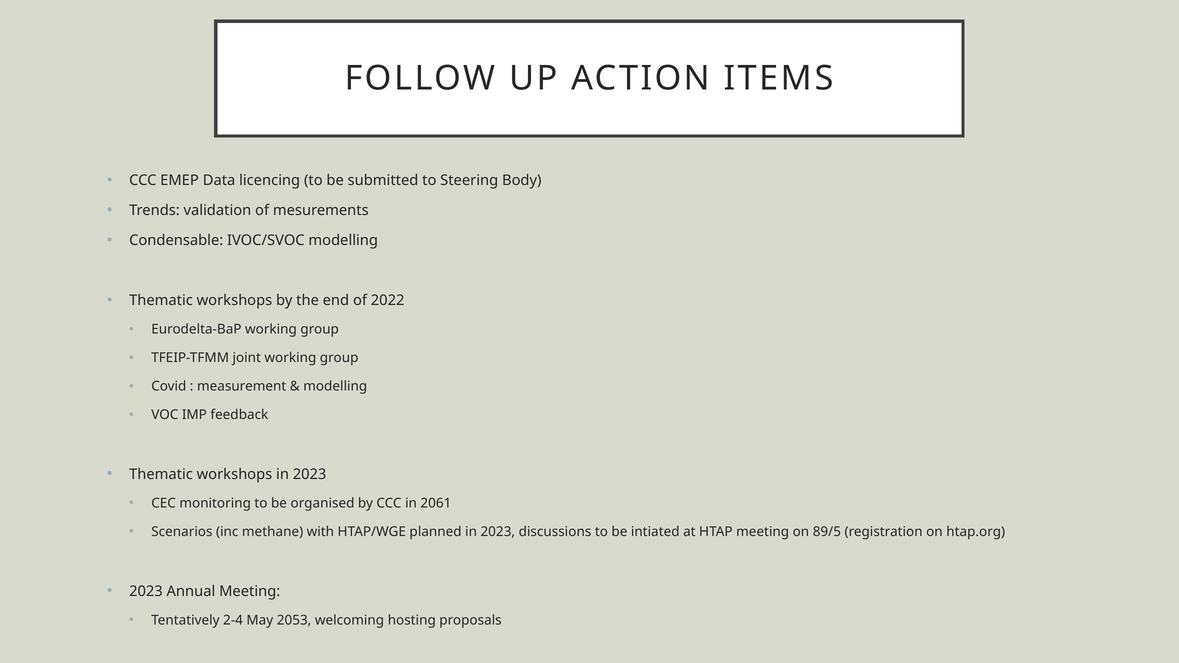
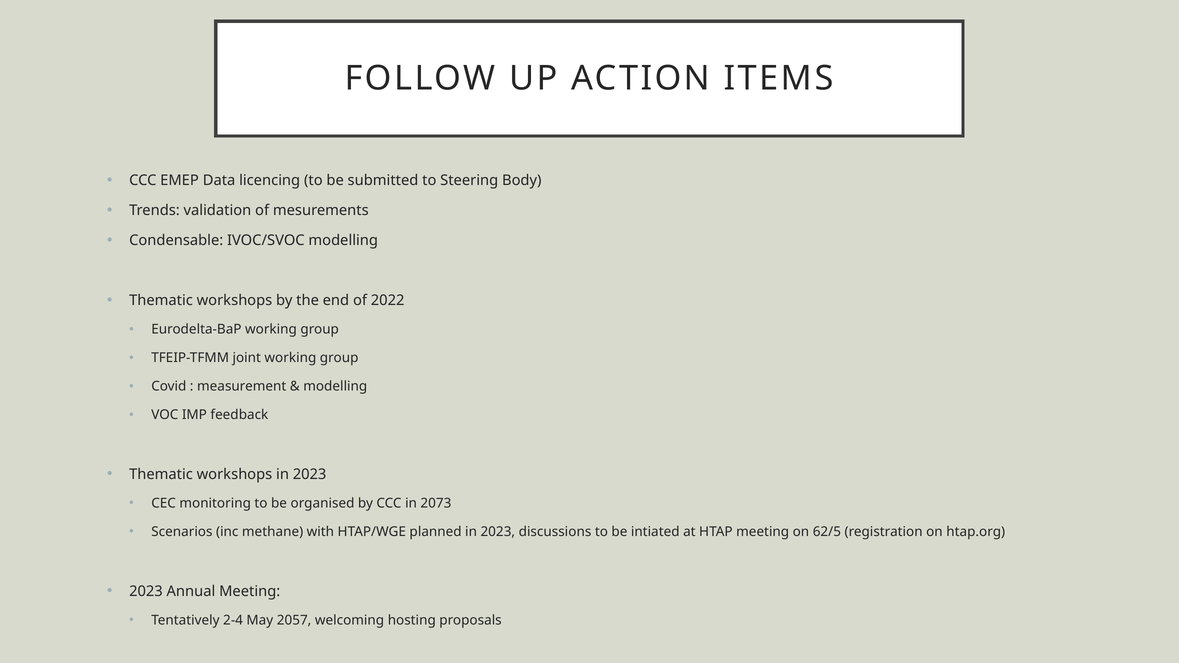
2061: 2061 -> 2073 (436, 504)
89/5: 89/5 -> 62/5 (827, 532)
2053: 2053 -> 2057 (294, 620)
